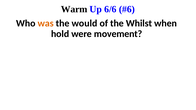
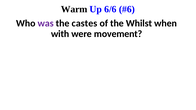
was colour: orange -> purple (46, 23)
would: would -> castes (84, 23)
hold: hold -> with (60, 34)
